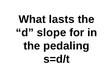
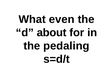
lasts: lasts -> even (62, 19)
slope: slope -> about (52, 33)
